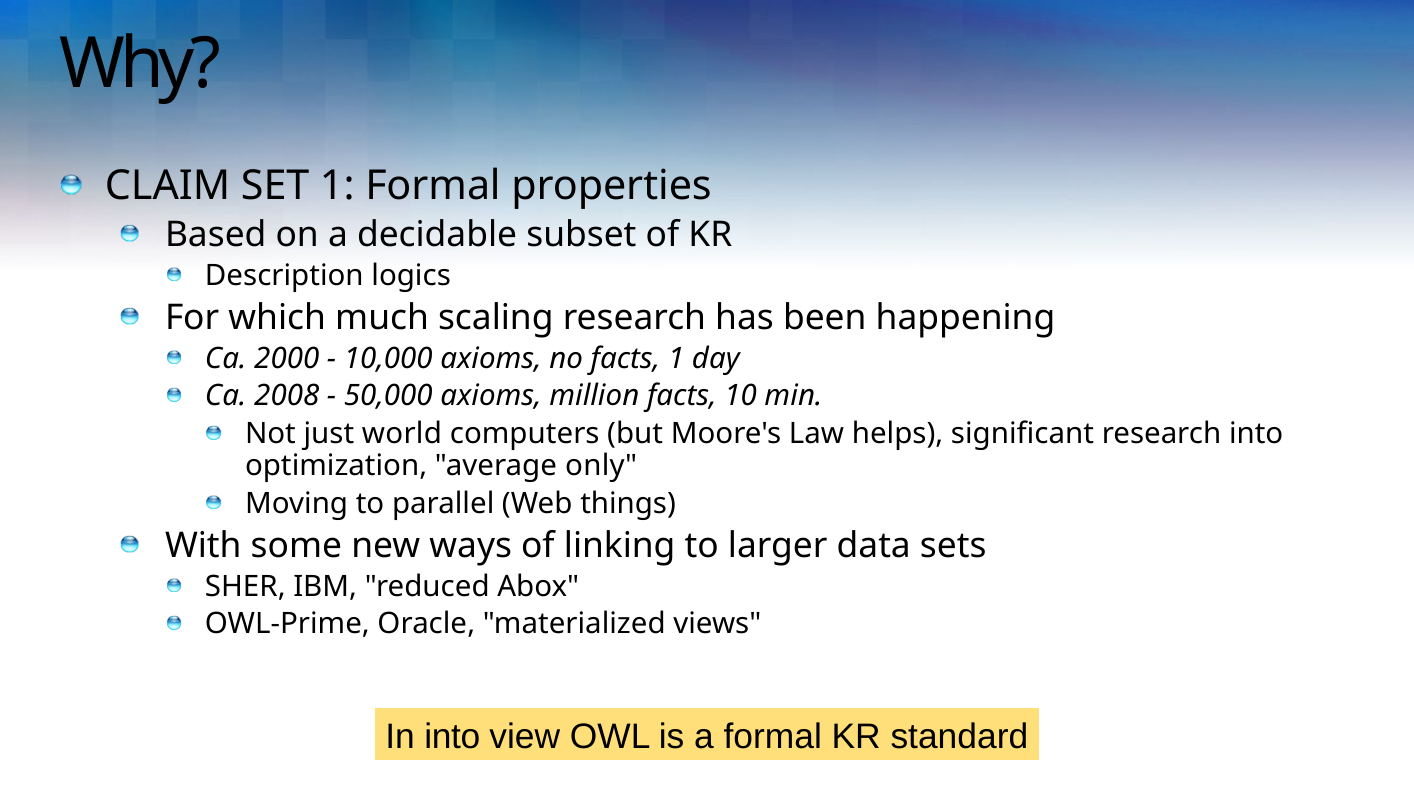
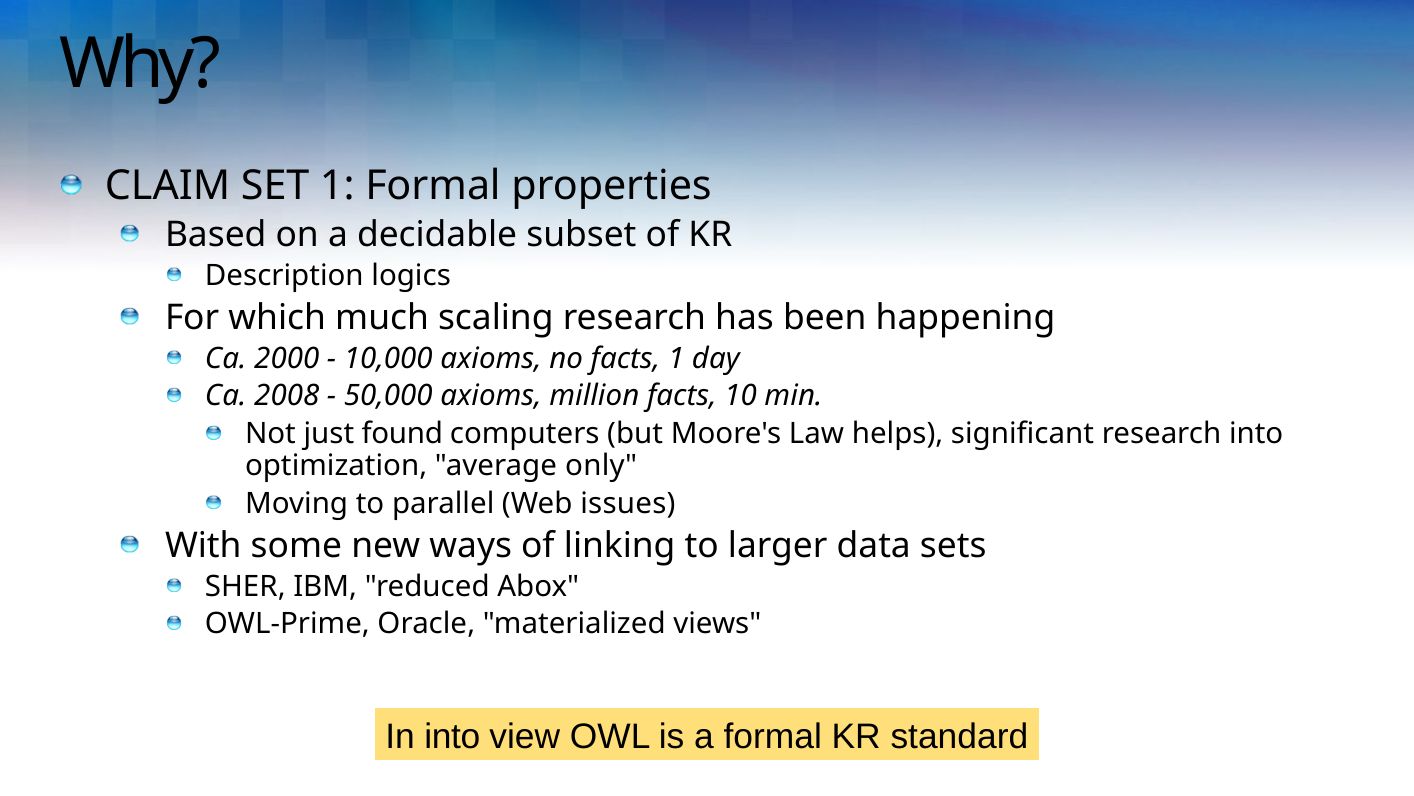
world: world -> found (402, 434)
things: things -> issues (628, 503)
